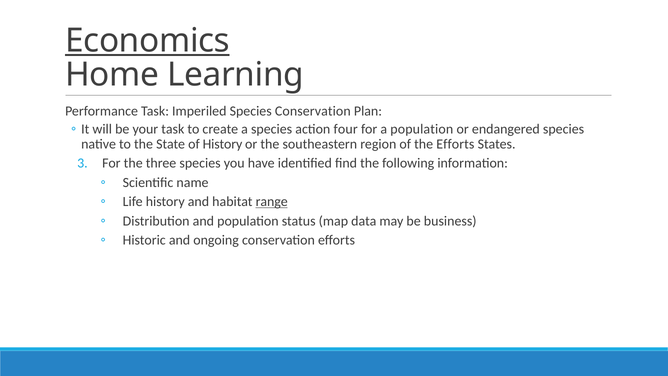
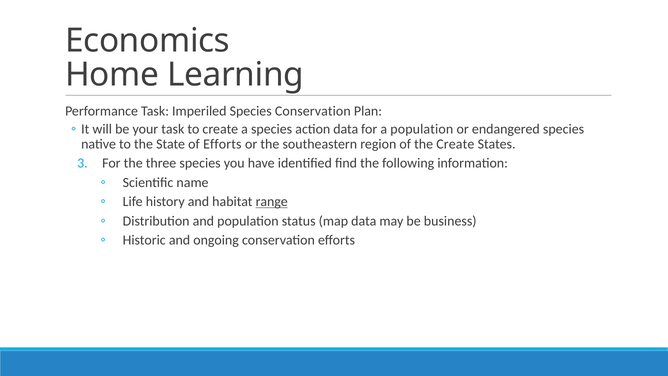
Economics underline: present -> none (148, 41)
action four: four -> data (346, 129)
of History: History -> Efforts (222, 144)
the Efforts: Efforts -> Create (455, 144)
